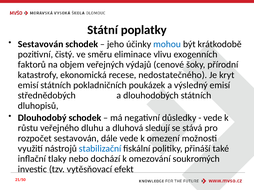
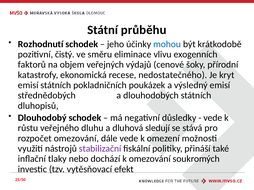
poplatky: poplatky -> průběhu (144, 30)
Sestavován: Sestavován -> Rozhodnutí (41, 44)
rozpočet sestavován: sestavován -> omezování (76, 139)
stabilizační colour: blue -> purple (100, 149)
